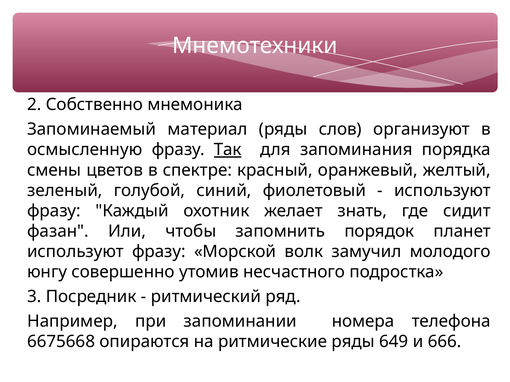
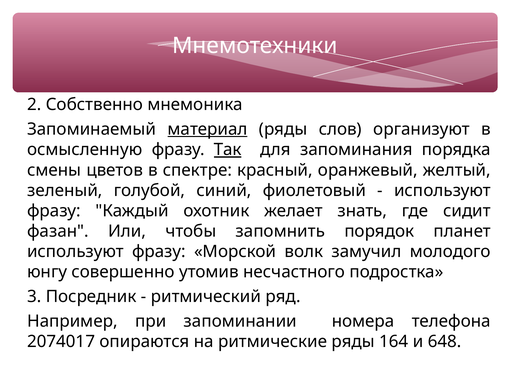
материал underline: none -> present (208, 129)
6675668: 6675668 -> 2074017 (61, 342)
649: 649 -> 164 (394, 342)
666: 666 -> 648 (445, 342)
